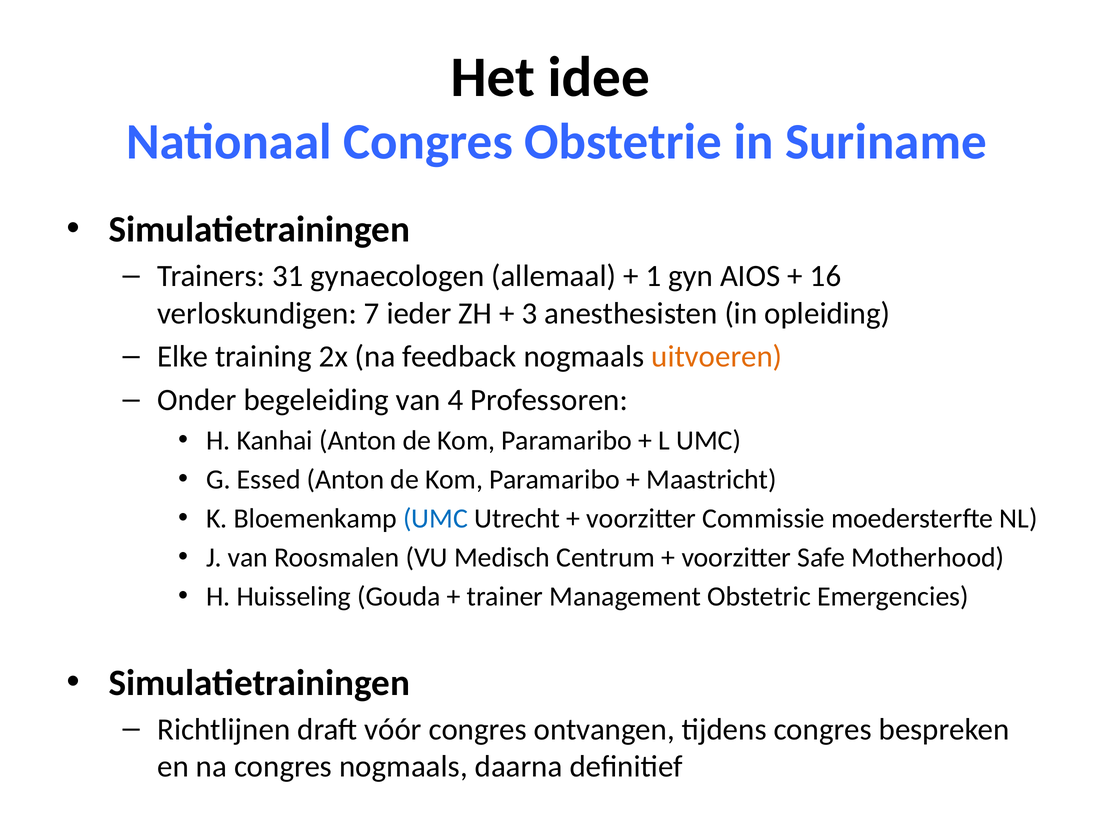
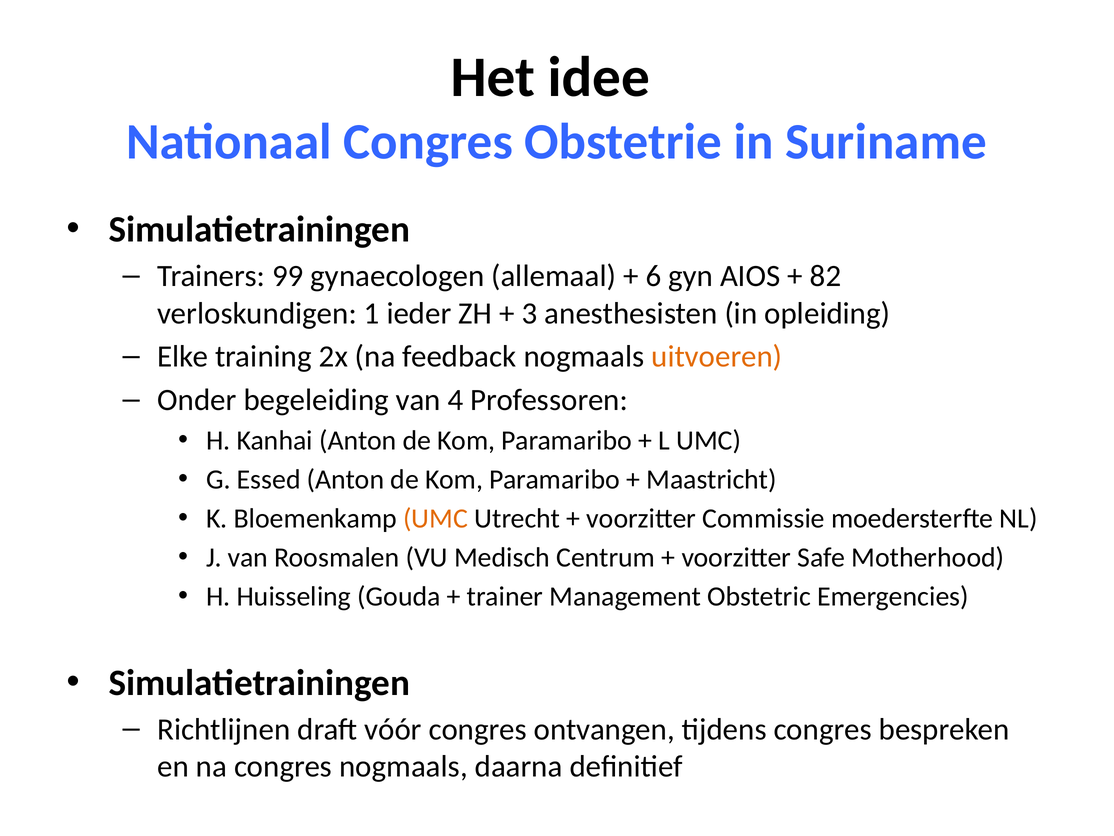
31: 31 -> 99 (288, 276)
1: 1 -> 6 (653, 276)
16: 16 -> 82 (826, 276)
7: 7 -> 1 (372, 313)
UMC colour: blue -> orange (436, 518)
